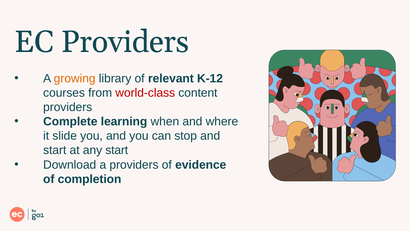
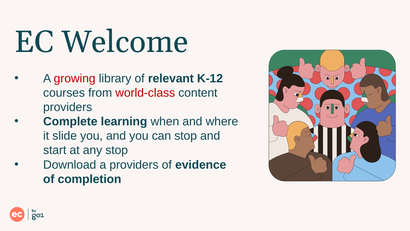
EC Providers: Providers -> Welcome (125, 42)
growing colour: orange -> red (75, 78)
any start: start -> stop (117, 150)
